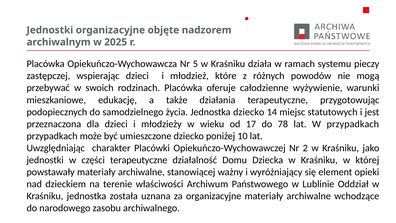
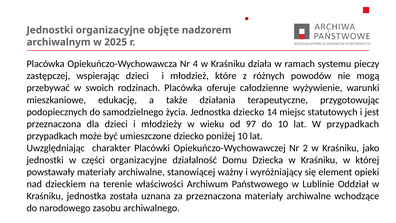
5: 5 -> 4 (195, 64)
17: 17 -> 97 (251, 124)
do 78: 78 -> 10 (283, 124)
części terapeutyczne: terapeutyczne -> organizacyjne (139, 160)
za organizacyjne: organizacyjne -> przeznaczona (214, 196)
